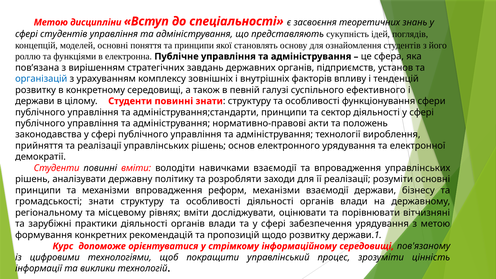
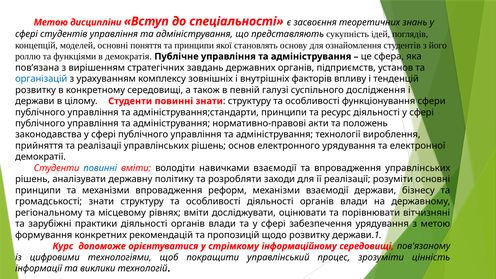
електронна: електронна -> демократія (128, 56)
ефективного: ефективного -> дослідження (376, 90)
сектор: сектор -> ресурс (336, 112)
повинні colour: black -> blue (100, 168)
